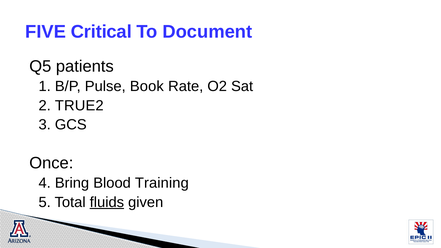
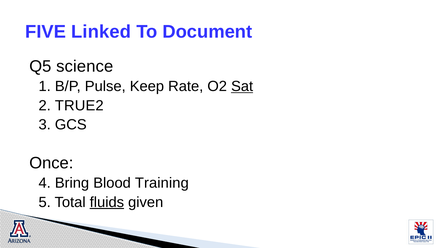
Critical: Critical -> Linked (101, 32)
patients: patients -> science (85, 66)
Book: Book -> Keep (147, 86)
Sat underline: none -> present (242, 86)
